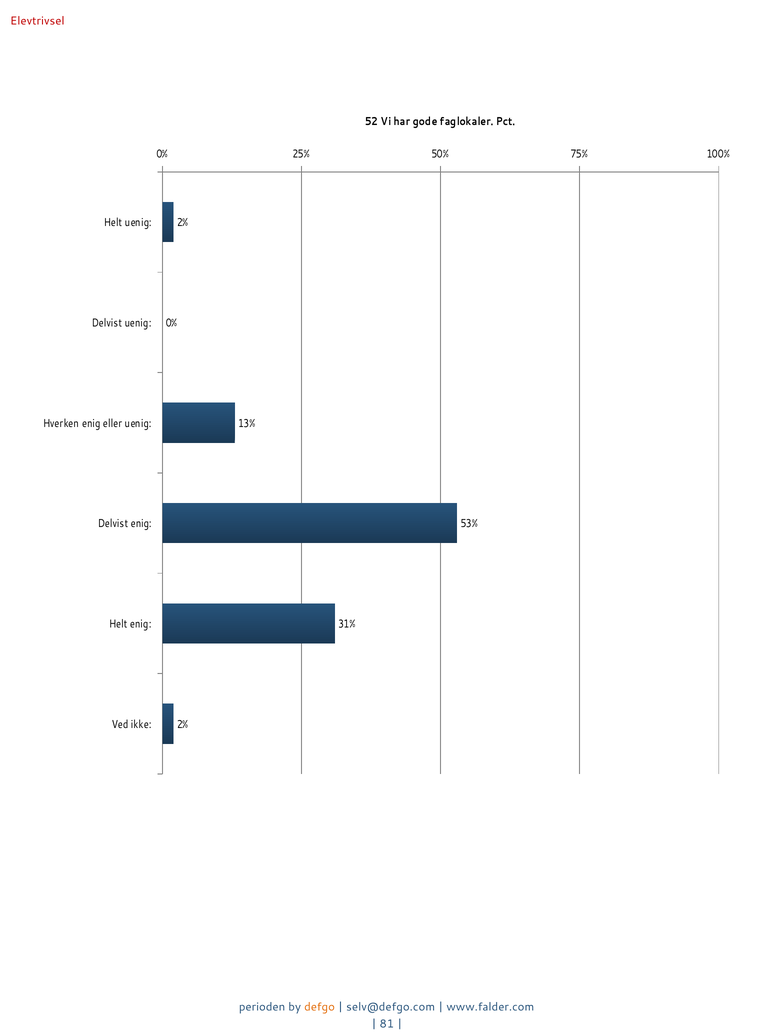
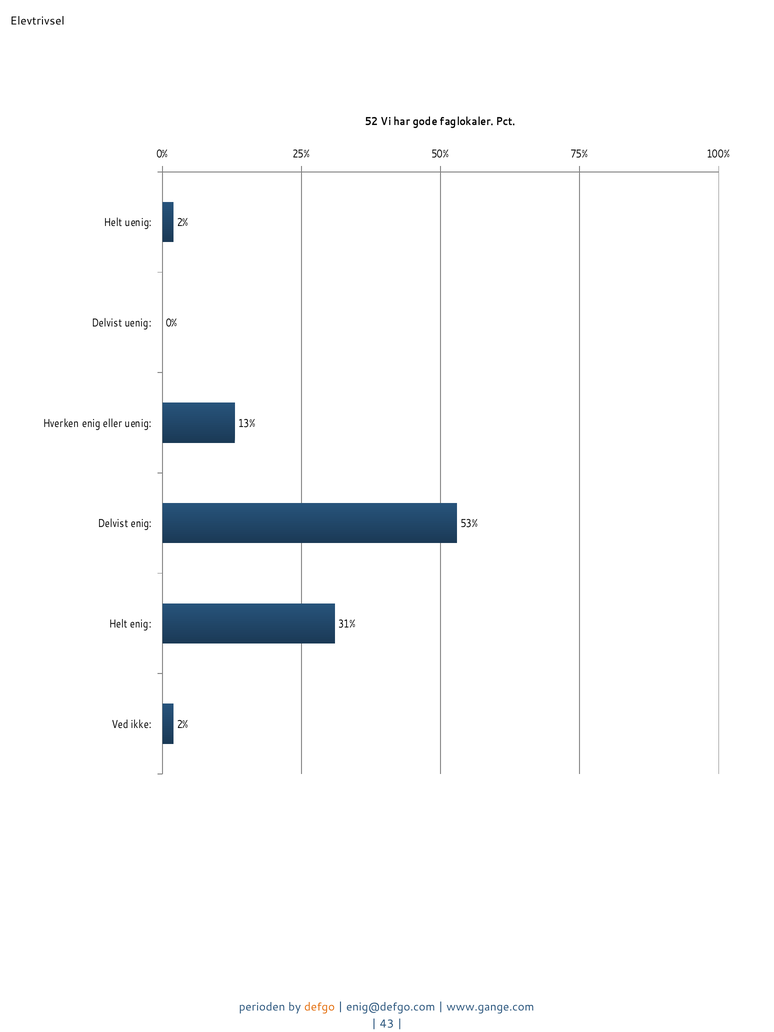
Elevtrivsel colour: red -> black (37, 21)
selv@defgo.com: selv@defgo.com -> enig@defgo.com (391, 1007)
www.falder.com: www.falder.com -> www.gange.com (490, 1007)
81: 81 -> 43 (387, 1024)
